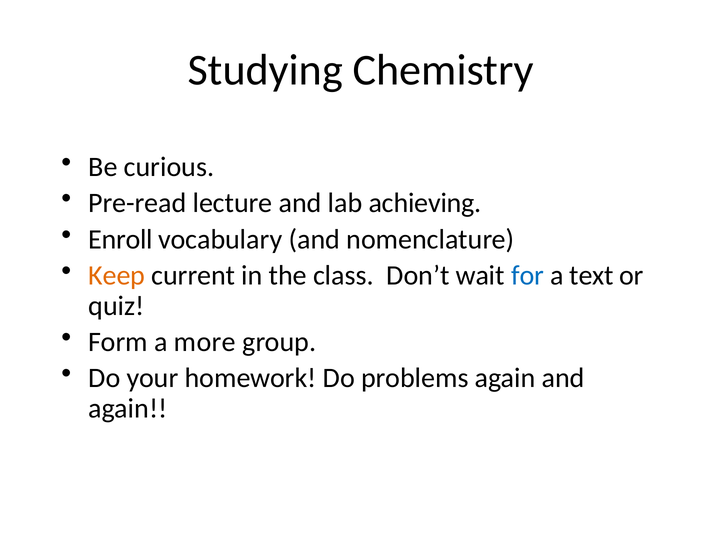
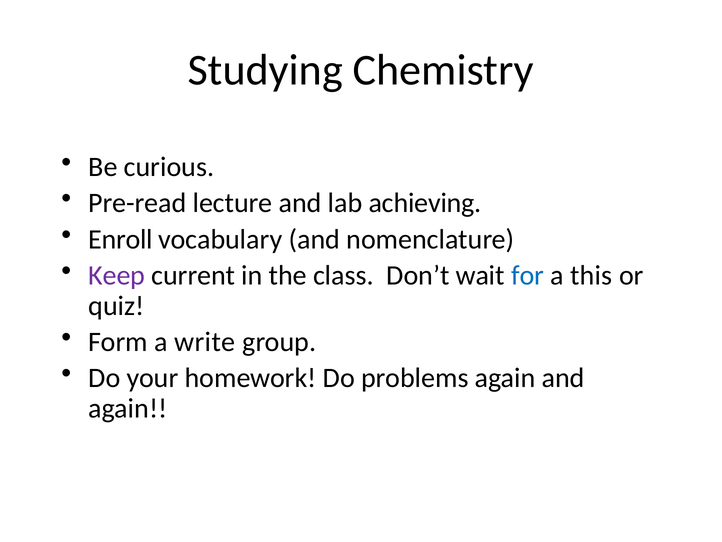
Keep colour: orange -> purple (117, 275)
text: text -> this (591, 275)
more: more -> write (205, 342)
